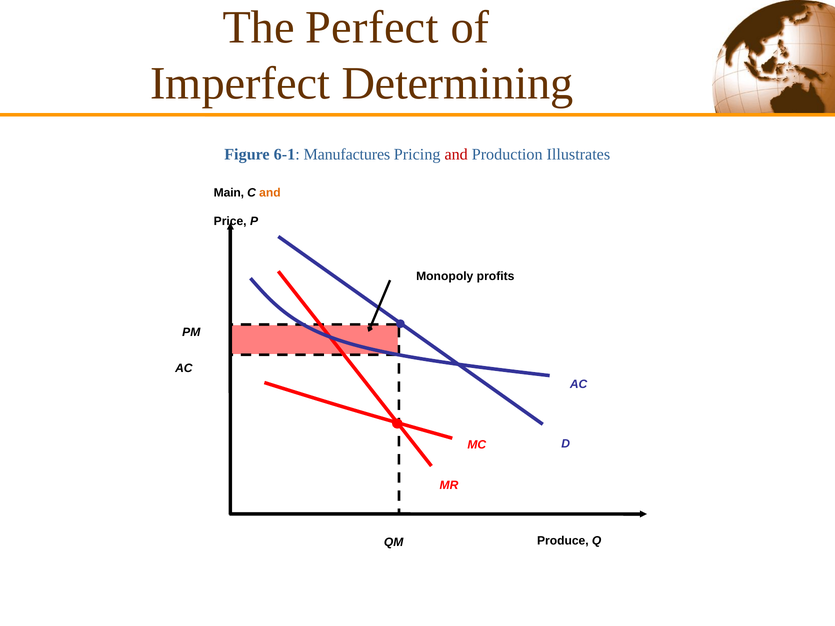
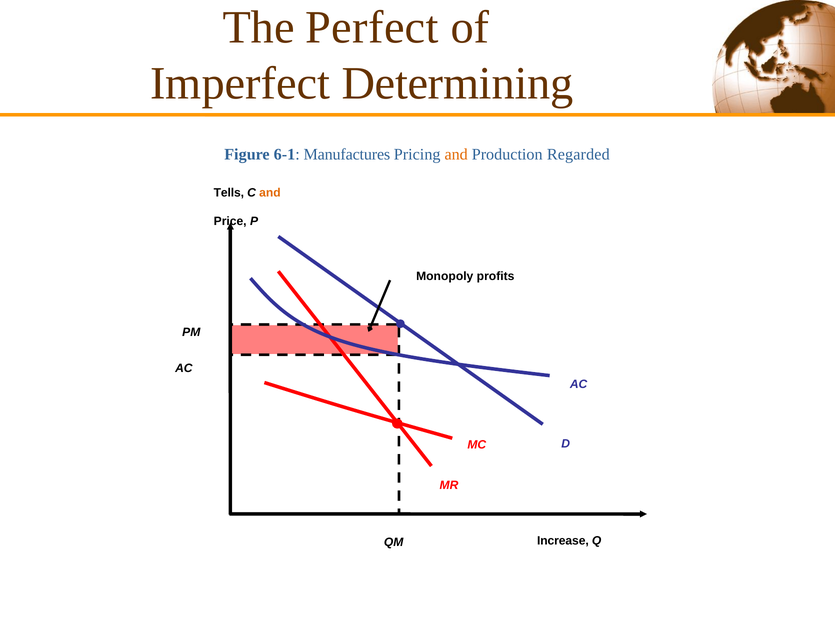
and colour: red -> orange (456, 154)
Illustrates: Illustrates -> Regarded (578, 154)
Main: Main -> Tells (229, 193)
Produce: Produce -> Increase (563, 541)
